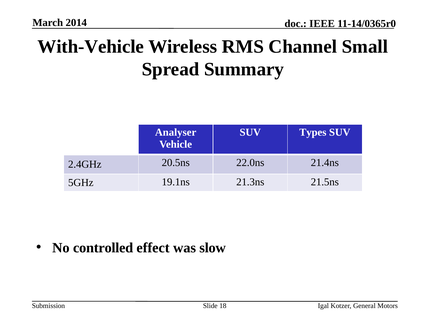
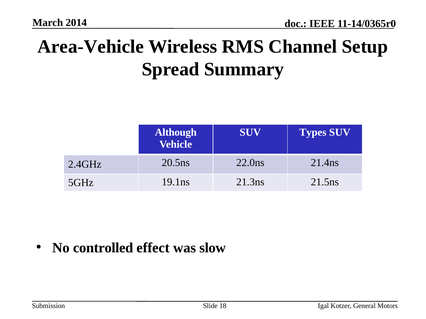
With-Vehicle: With-Vehicle -> Area-Vehicle (91, 47)
Small: Small -> Setup (365, 47)
Analyser: Analyser -> Although (176, 133)
